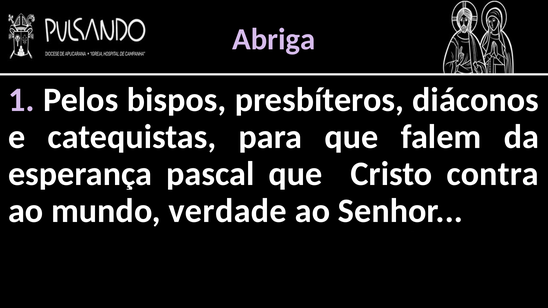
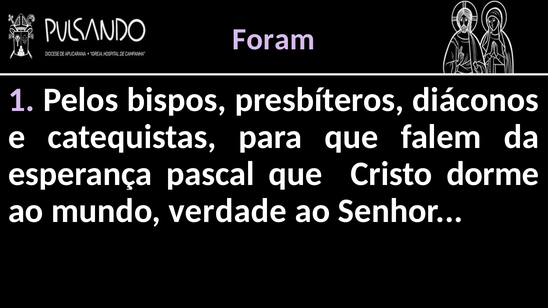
Abriga: Abriga -> Foram (274, 39)
contra: contra -> dorme (493, 174)
